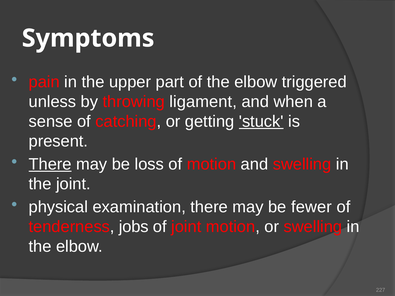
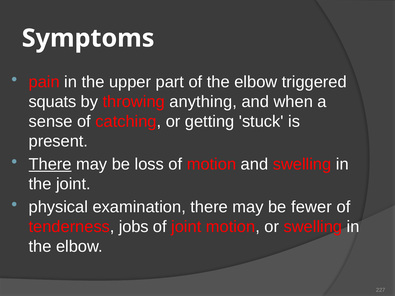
unless: unless -> squats (52, 102)
ligament: ligament -> anything (203, 102)
stuck underline: present -> none (261, 122)
